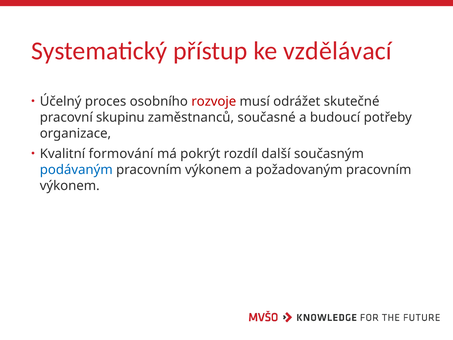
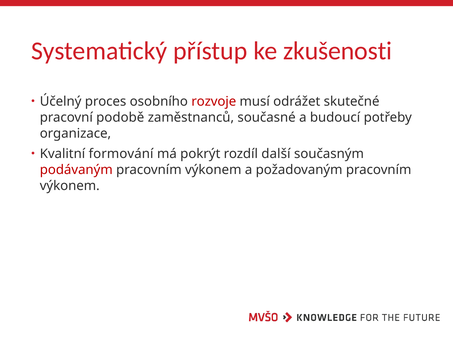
vzdělávací: vzdělávací -> zkušenosti (338, 51)
skupinu: skupinu -> podobě (120, 117)
podávaným colour: blue -> red (76, 170)
